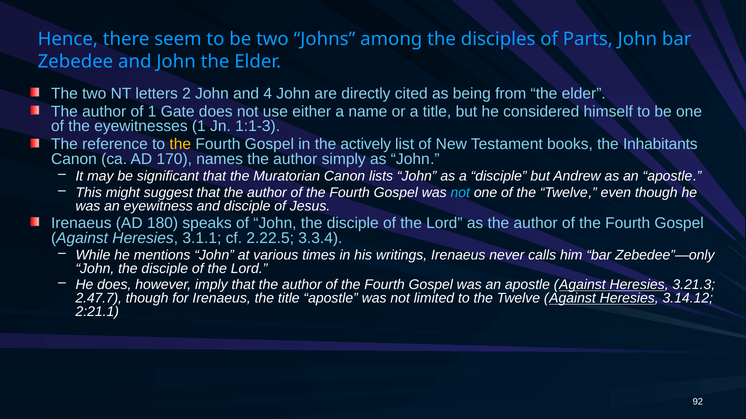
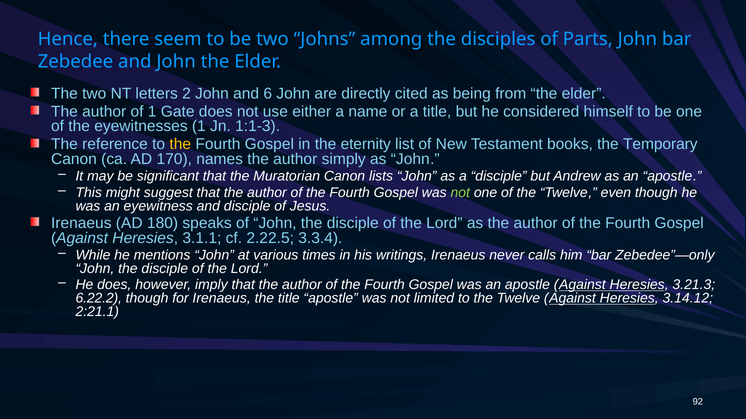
4: 4 -> 6 (268, 94)
actively: actively -> eternity (366, 145)
Inhabitants: Inhabitants -> Temporary (660, 145)
not colour: light blue -> light green (460, 193)
2.47.7: 2.47.7 -> 6.22.2 (99, 299)
